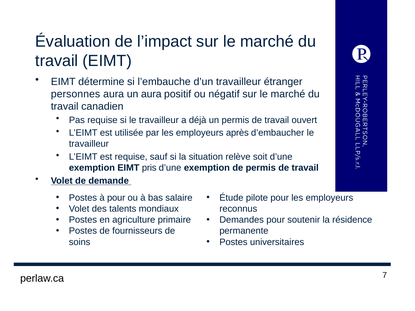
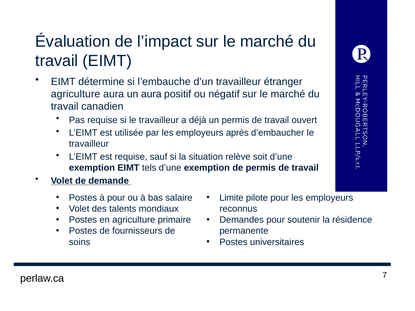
personnes: personnes -> agriculture (76, 94)
pris: pris -> tels (149, 168)
Étude: Étude -> Limite (231, 198)
